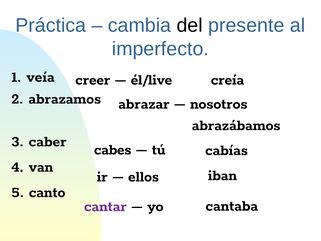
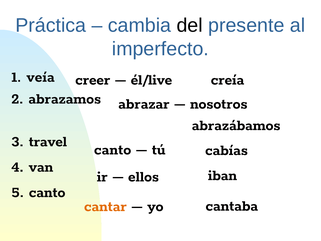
caber: caber -> travel (48, 141)
cabes: cabes -> canto (113, 149)
cantar colour: purple -> orange (105, 206)
